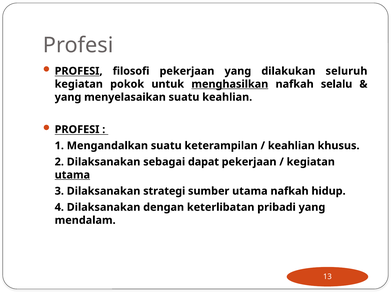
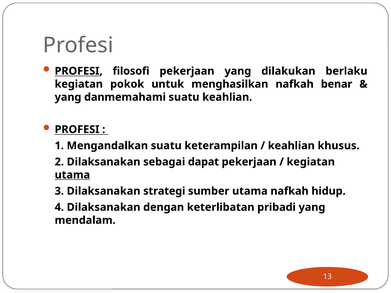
seluruh: seluruh -> berlaku (347, 71)
menghasilkan underline: present -> none (230, 84)
selalu: selalu -> benar (337, 84)
menyelasaikan: menyelasaikan -> danmemahami (125, 97)
